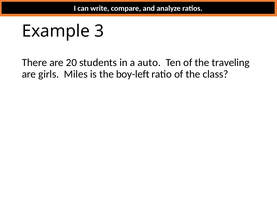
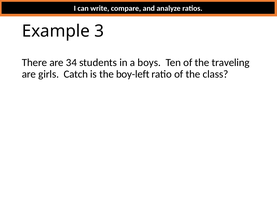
20: 20 -> 34 (71, 62)
auto: auto -> boys (149, 62)
Miles: Miles -> Catch (76, 74)
